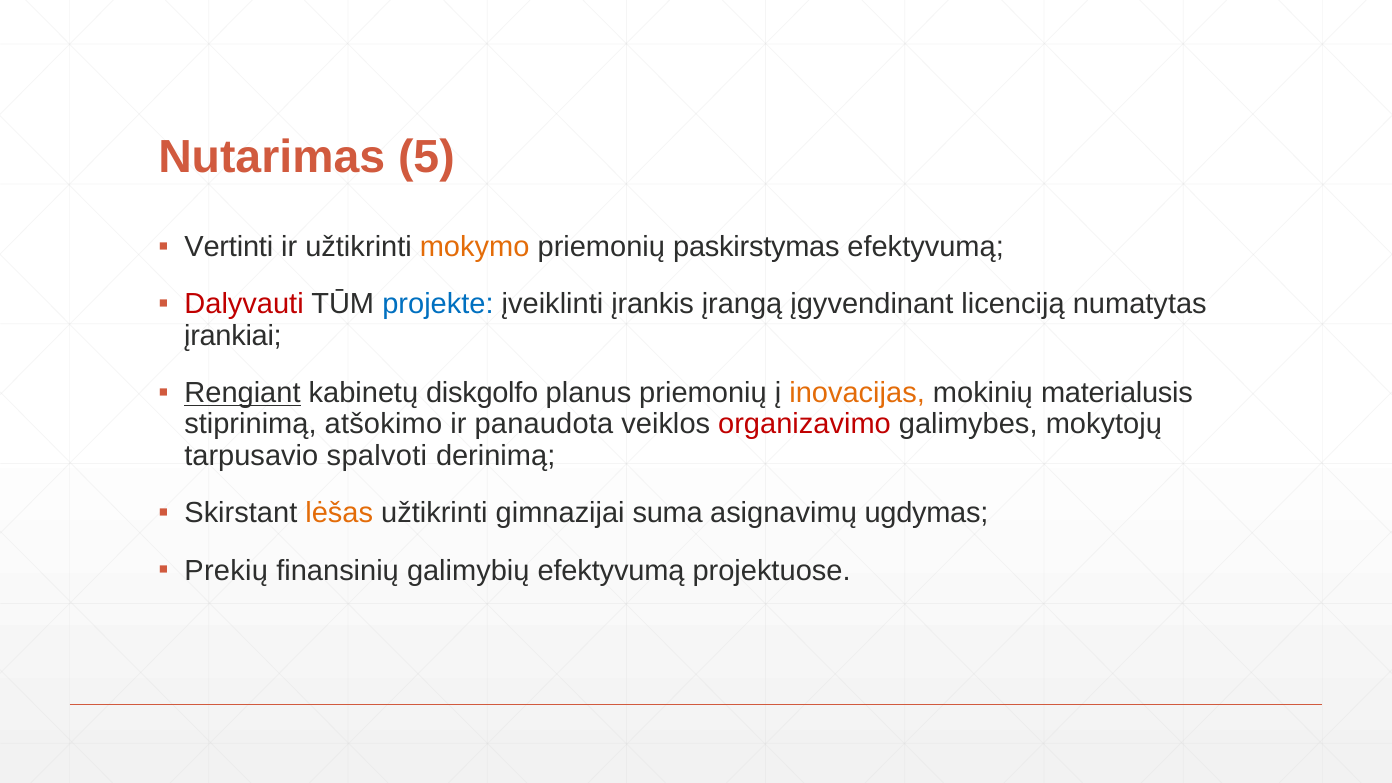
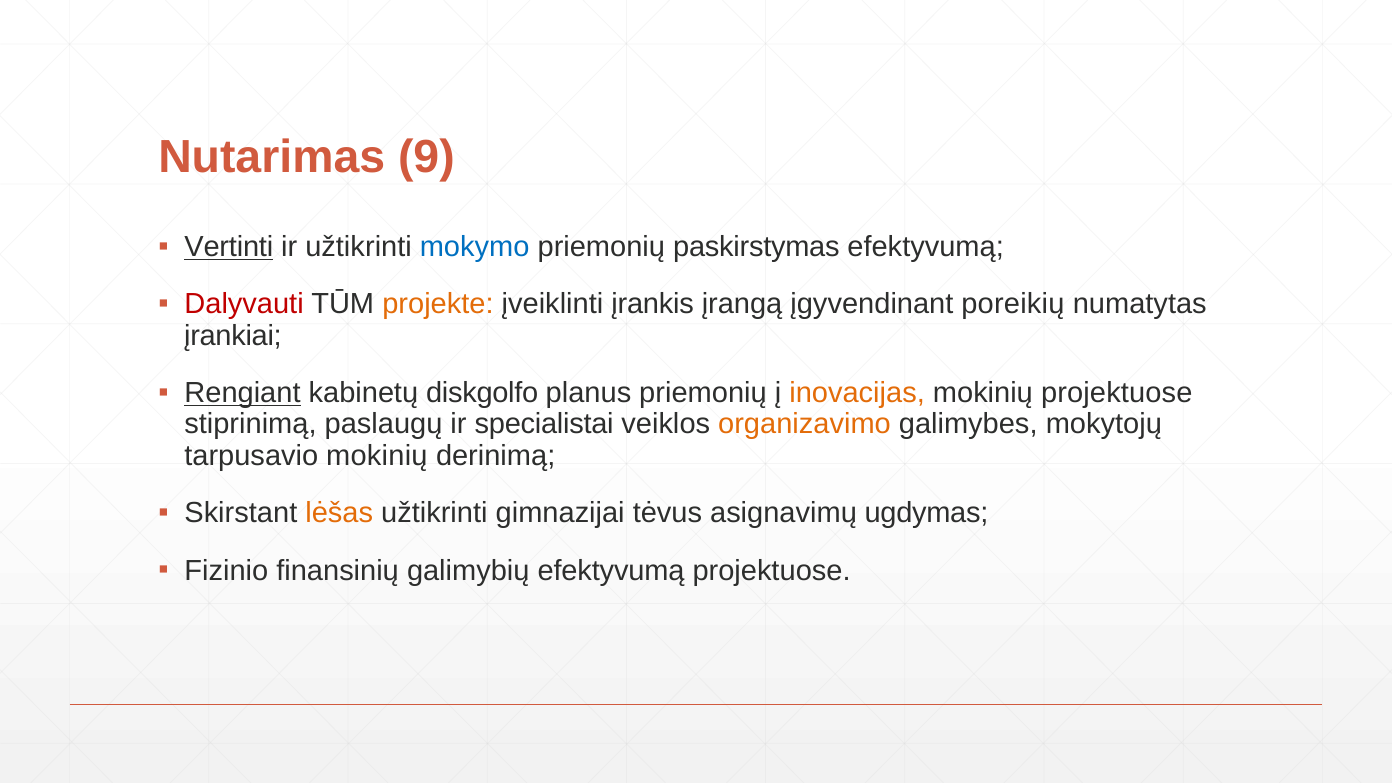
5: 5 -> 9 (426, 157)
Vertinti underline: none -> present (229, 247)
mokymo colour: orange -> blue (475, 247)
projekte colour: blue -> orange (438, 304)
licenciją: licenciją -> poreikių (1013, 304)
mokinių materialusis: materialusis -> projektuose (1117, 393)
atšokimo: atšokimo -> paslaugų (384, 424)
panaudota: panaudota -> specialistai (544, 424)
organizavimo colour: red -> orange (804, 424)
tarpusavio spalvoti: spalvoti -> mokinių (377, 456)
suma: suma -> tėvus (667, 513)
Prekių: Prekių -> Fizinio (226, 571)
